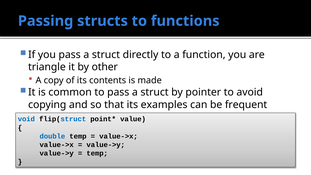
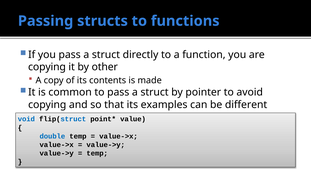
triangle: triangle -> copying (47, 67)
frequent: frequent -> different (246, 105)
